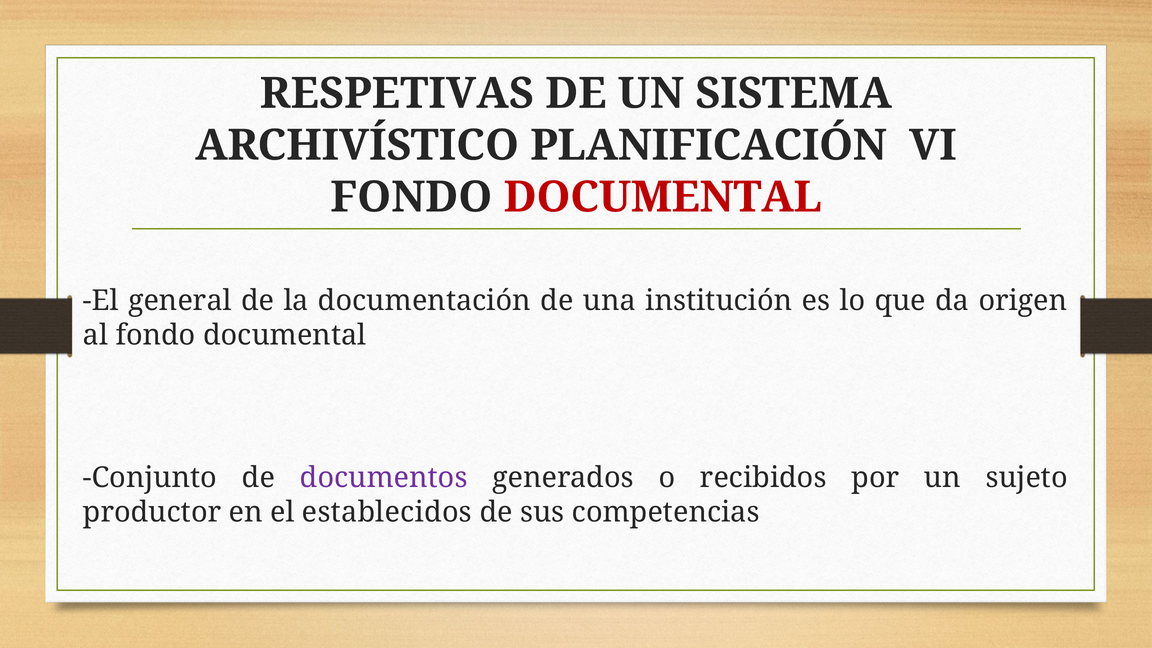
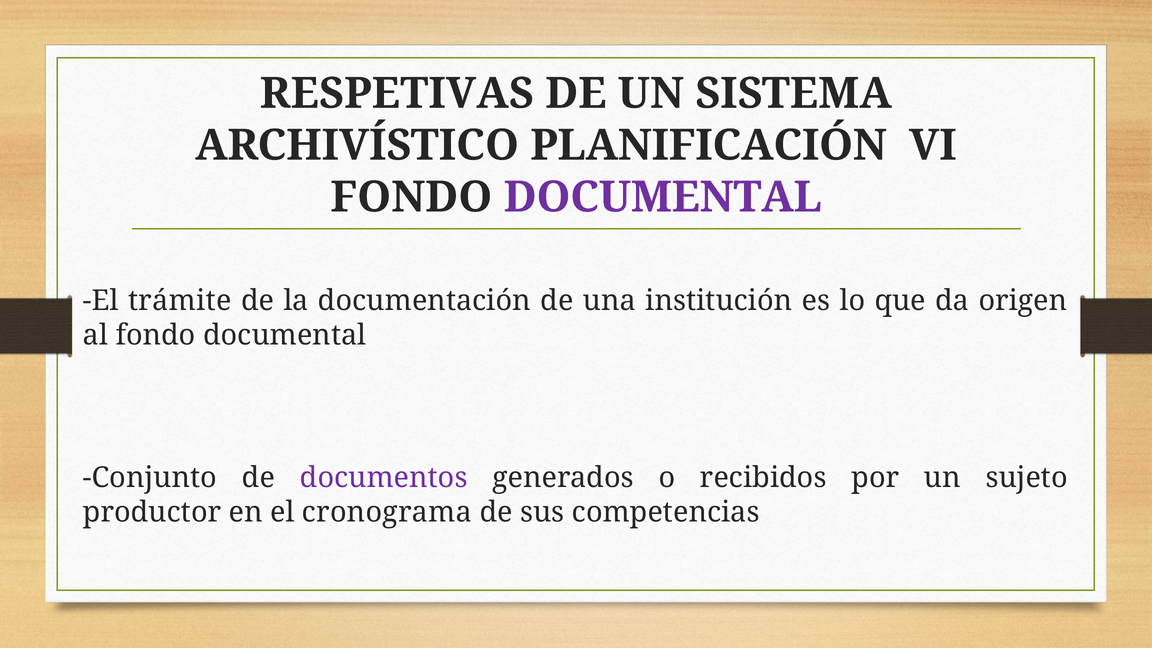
DOCUMENTAL colour: red -> purple (663, 197)
general: general -> trámite (180, 301)
establecidos: establecidos -> cronograma (387, 512)
